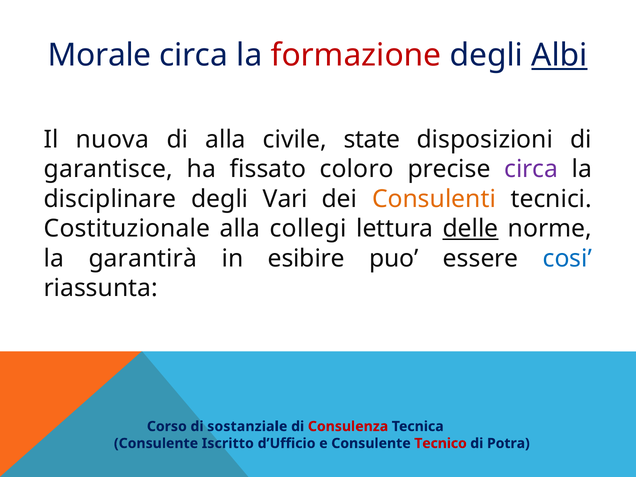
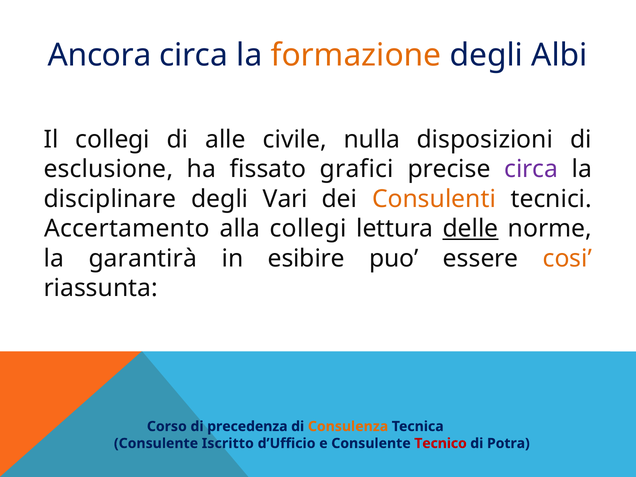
Morale: Morale -> Ancora (100, 55)
formazione colour: red -> orange (356, 55)
Albi underline: present -> none (559, 55)
Il nuova: nuova -> collegi (113, 140)
di alla: alla -> alle (226, 140)
state: state -> nulla (372, 140)
garantisce: garantisce -> esclusione (108, 169)
coloro: coloro -> grafici (357, 169)
Costituzionale: Costituzionale -> Accertamento (127, 229)
cosi colour: blue -> orange (567, 258)
sostanziale: sostanziale -> precedenza (247, 426)
Consulenza colour: red -> orange (348, 426)
